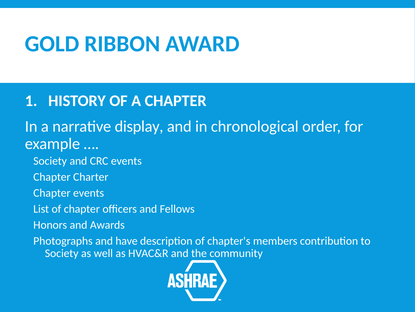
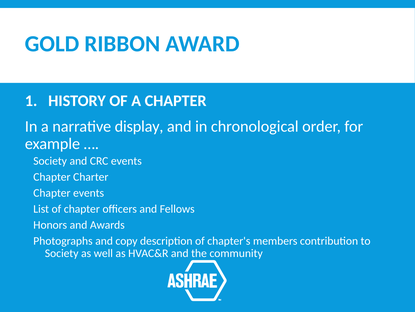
have: have -> copy (126, 240)
